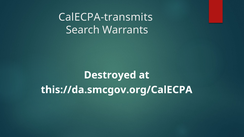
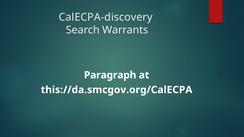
CalECPA-transmits: CalECPA-transmits -> CalECPA-discovery (106, 17)
Destroyed: Destroyed -> Paragraph (110, 75)
